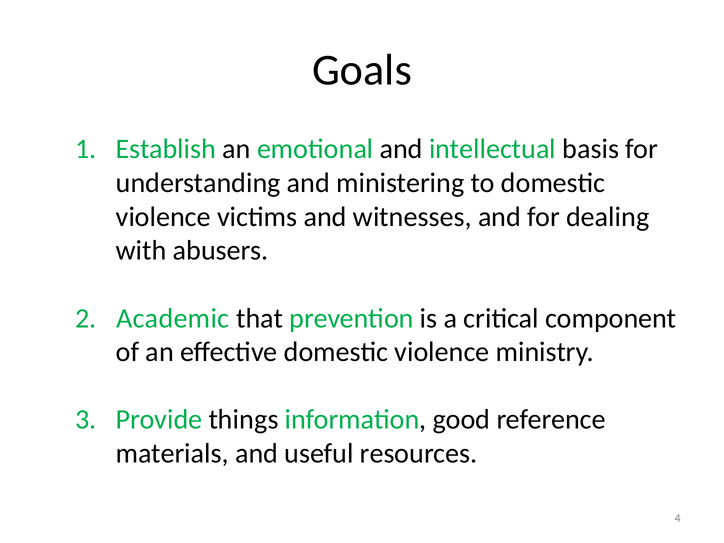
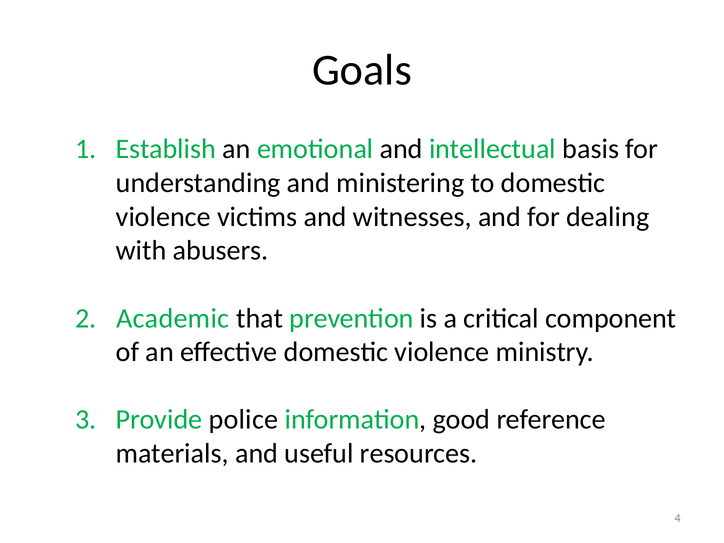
things: things -> police (243, 420)
